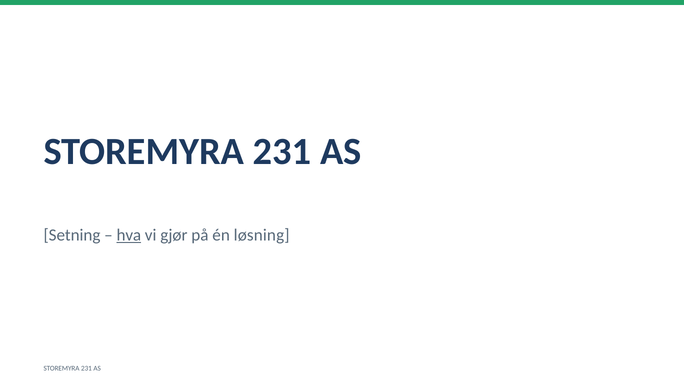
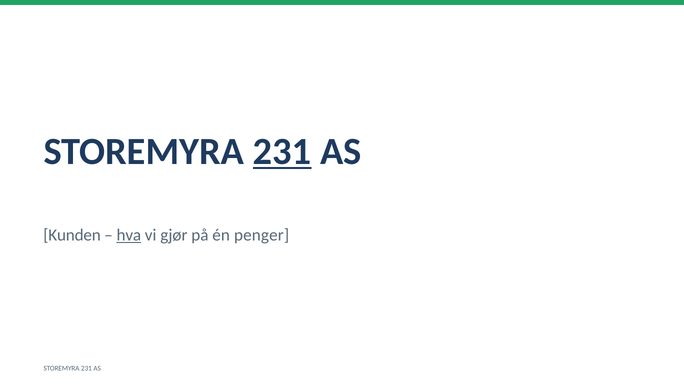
231 underline: none -> present (282, 152)
Setning: Setning -> Kunden (72, 236)
løsning: løsning -> penger (262, 236)
